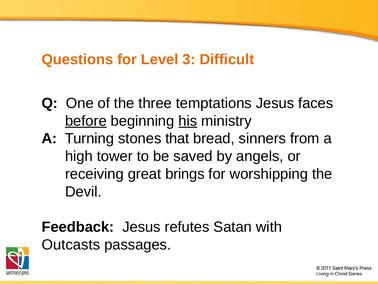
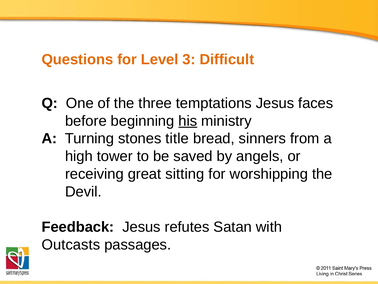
before underline: present -> none (86, 121)
that: that -> title (177, 138)
brings: brings -> sitting (185, 174)
